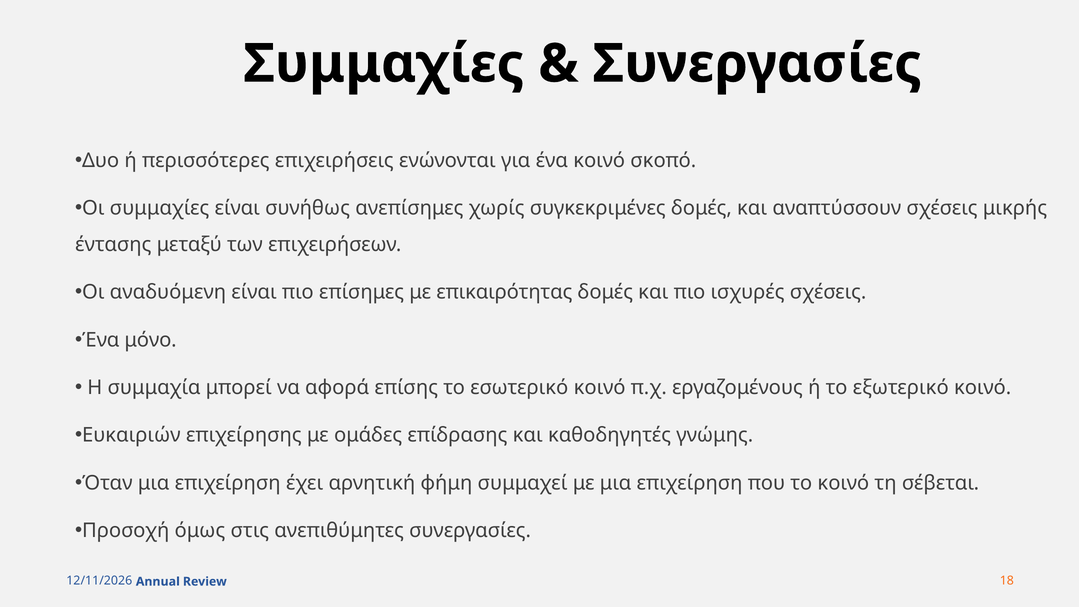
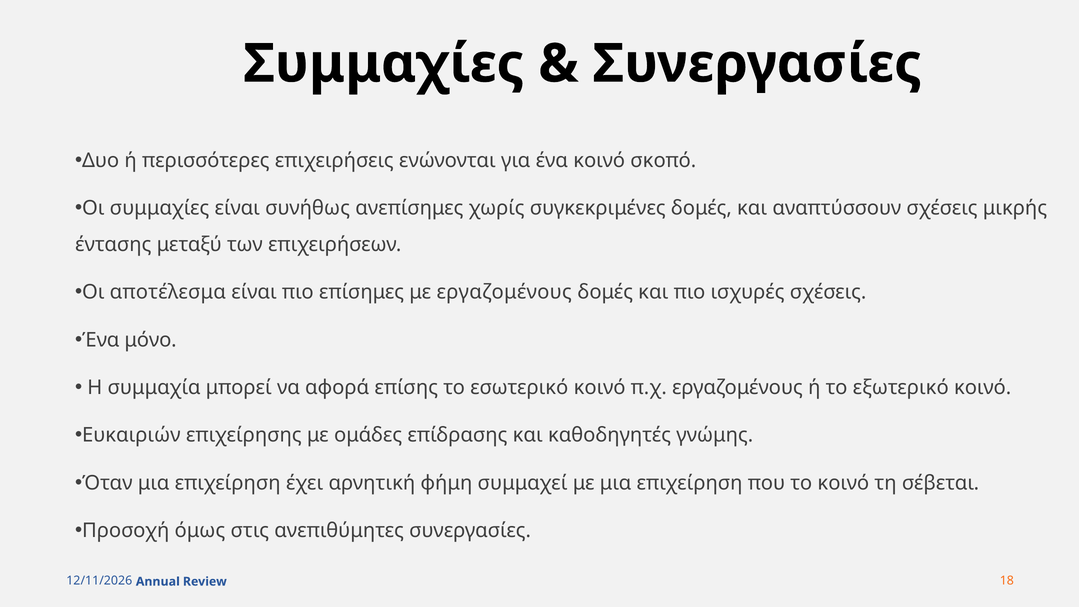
αναδυόμενη: αναδυόμενη -> αποτέλεσμα (168, 292)
με επικαιρότητας: επικαιρότητας -> εργαζομένους (504, 292)
